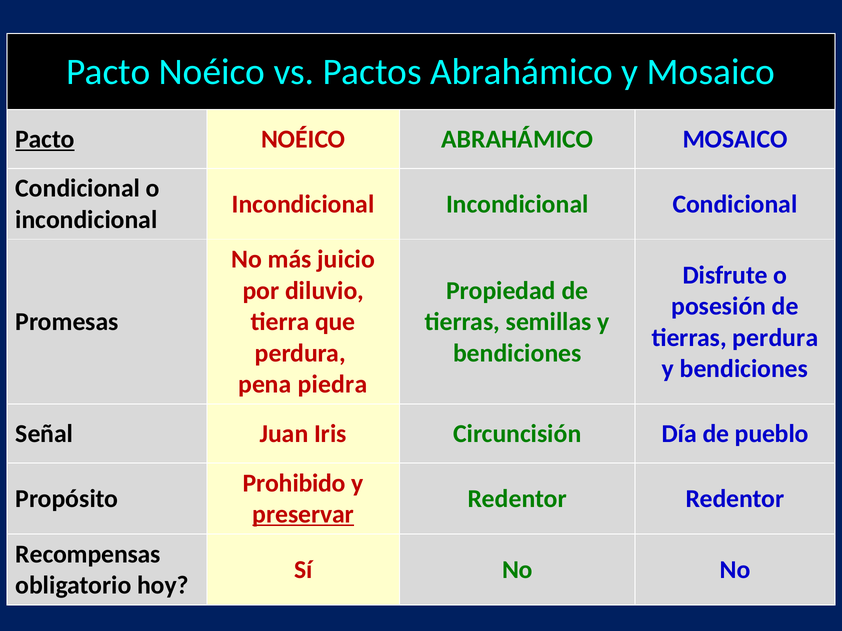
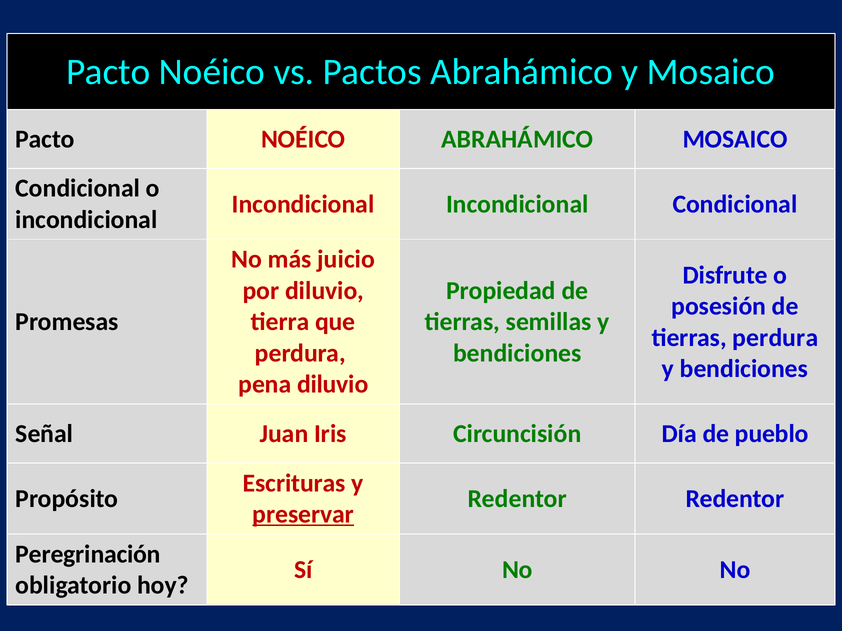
Pacto underline: present -> none (45, 139)
pena piedra: piedra -> diluvio (333, 385)
Prohibido: Prohibido -> Escrituras (294, 483)
Recompensas: Recompensas -> Peregrinación (88, 554)
